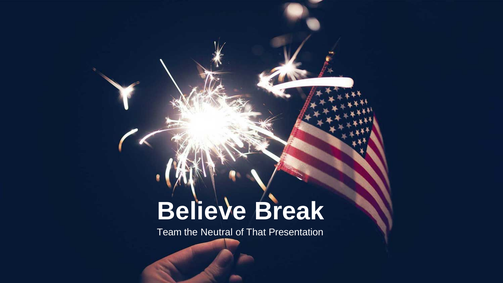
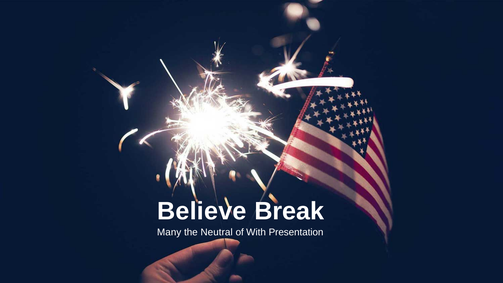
Team: Team -> Many (169, 232)
That: That -> With (256, 232)
